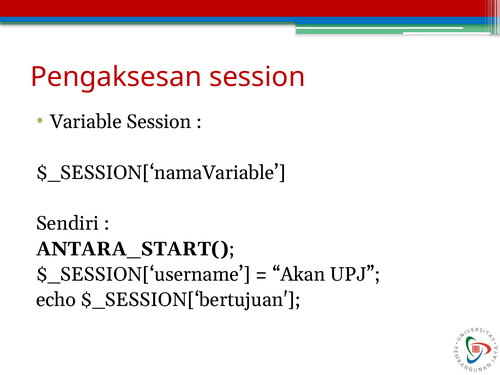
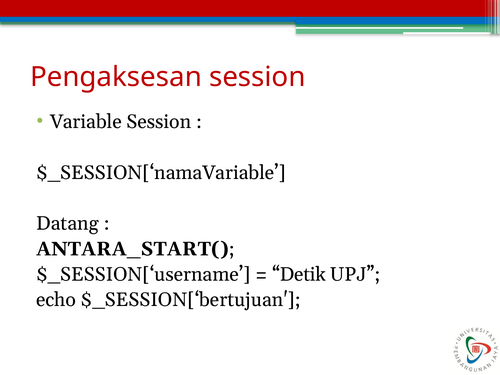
Sendiri: Sendiri -> Datang (67, 224)
Akan: Akan -> Detik (299, 274)
